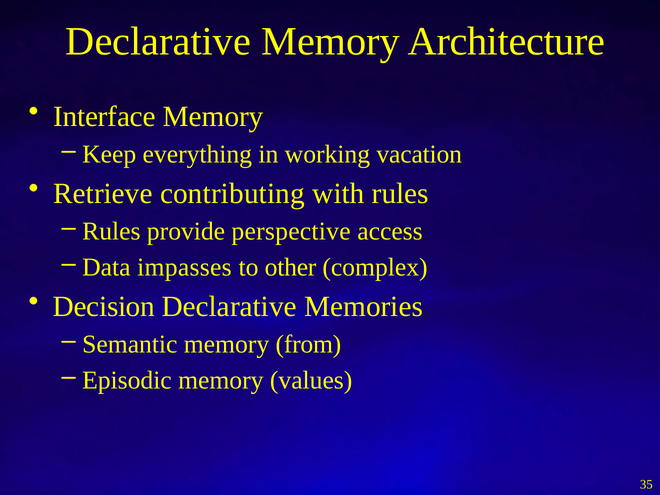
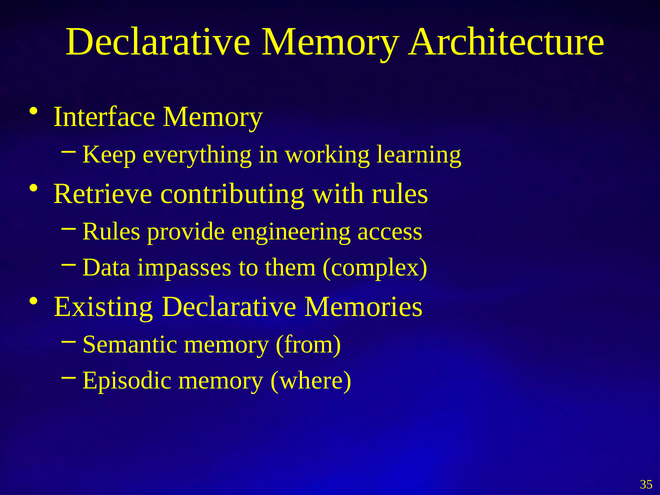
vacation: vacation -> learning (419, 154)
perspective: perspective -> engineering (291, 231)
other: other -> them (290, 267)
Decision: Decision -> Existing (104, 306)
values: values -> where (311, 380)
